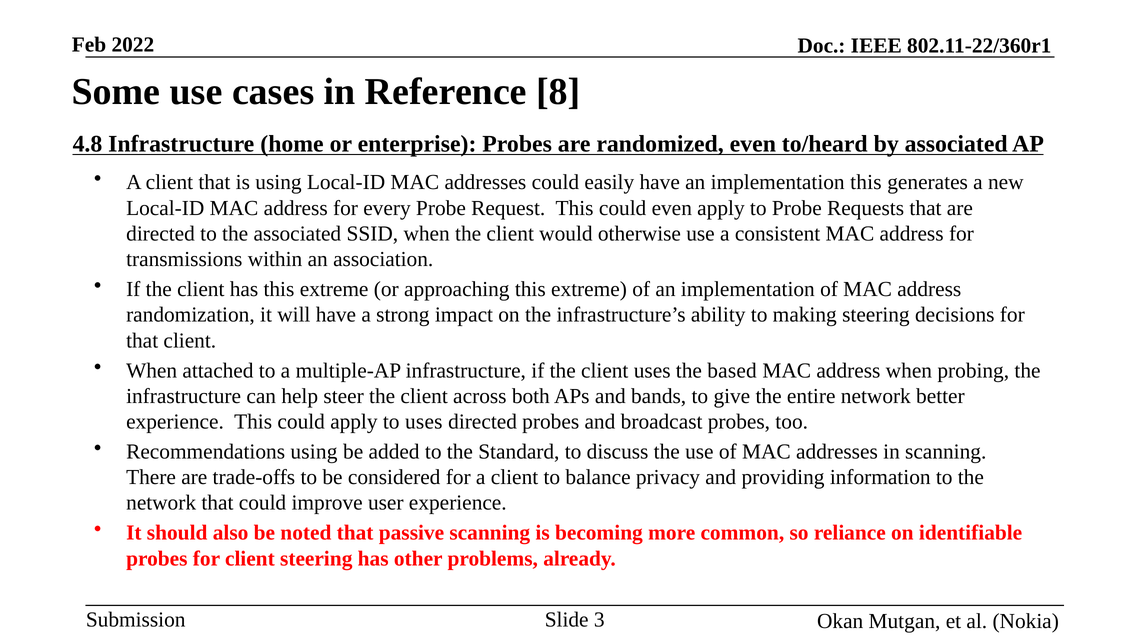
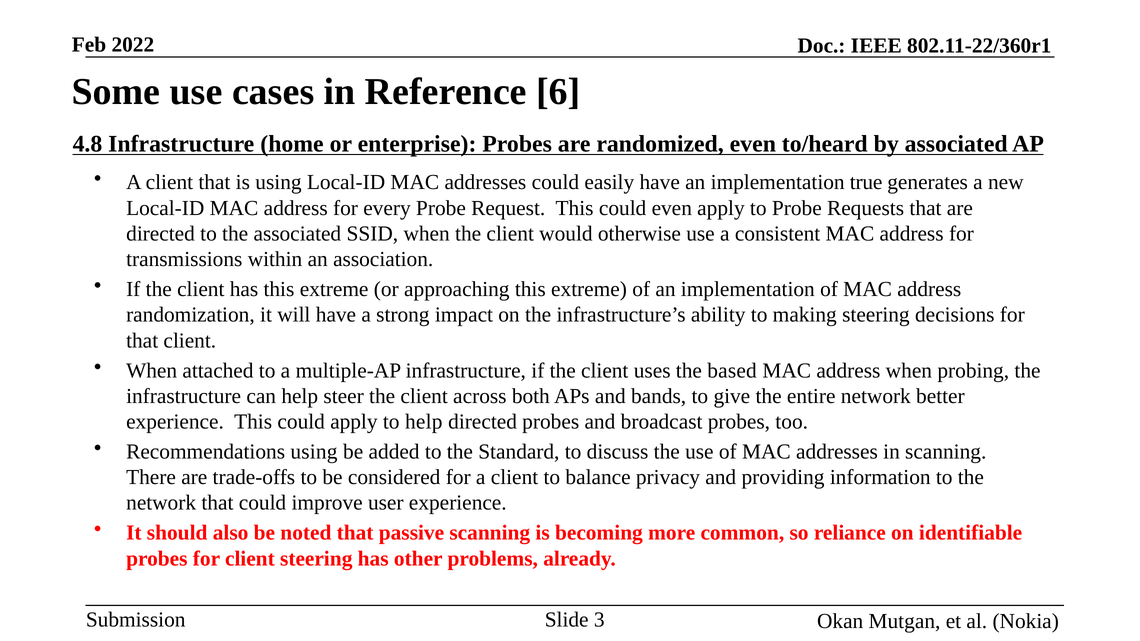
8: 8 -> 6 (558, 92)
implementation this: this -> true (866, 182)
to uses: uses -> help (424, 422)
